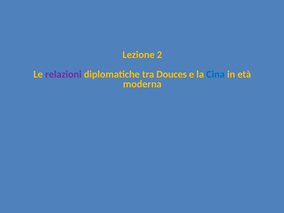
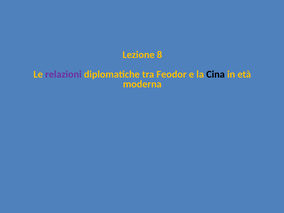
2: 2 -> 8 (160, 55)
Douces: Douces -> Feodor (171, 74)
Cina colour: blue -> black (216, 74)
